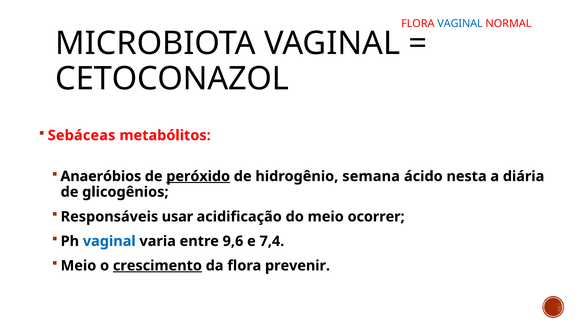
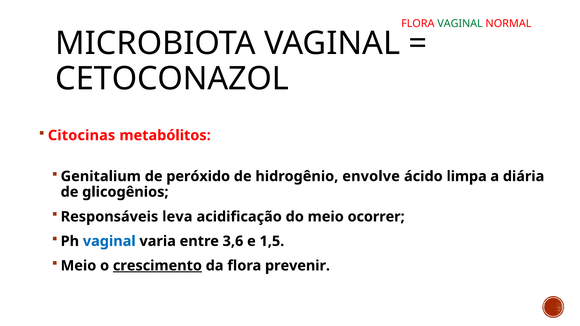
VAGINAL colour: blue -> green (460, 24)
Sebáceas: Sebáceas -> Citocinas (82, 135)
Anaeróbios: Anaeróbios -> Genitalium (101, 176)
peróxido underline: present -> none (198, 176)
semana: semana -> envolve (371, 176)
nesta: nesta -> limpa (467, 176)
usar: usar -> leva (177, 217)
9,6: 9,6 -> 3,6 (233, 241)
7,4: 7,4 -> 1,5 (272, 241)
